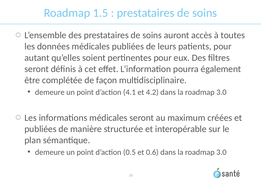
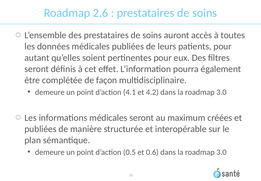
1.5: 1.5 -> 2.6 (101, 13)
